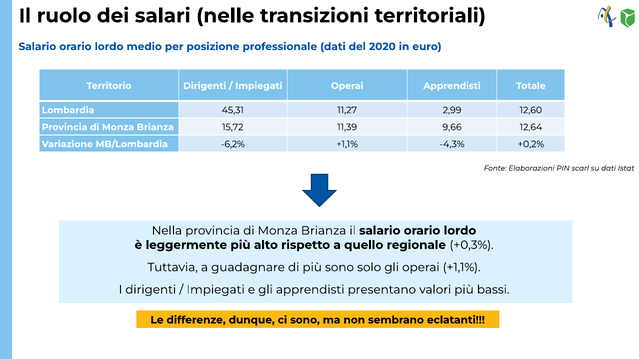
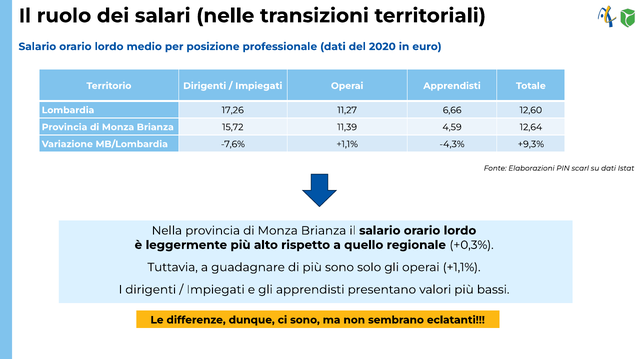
45,31: 45,31 -> 17,26 (233, 110)
2,99: 2,99 -> 6,66 (452, 110)
9,66: 9,66 -> 4,59 (452, 127)
-6,2%: -6,2% -> -7,6% (233, 144)
+0,2%: +0,2% -> +9,3% (531, 144)
